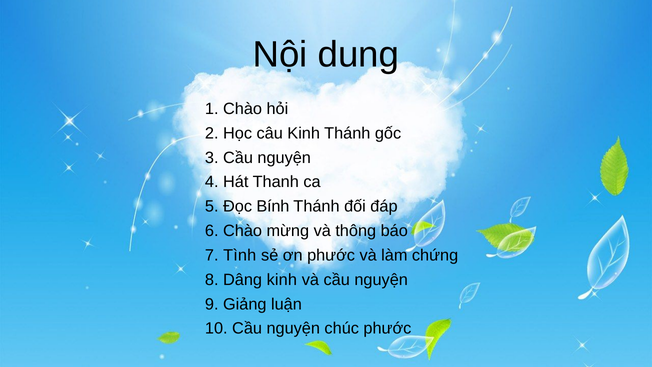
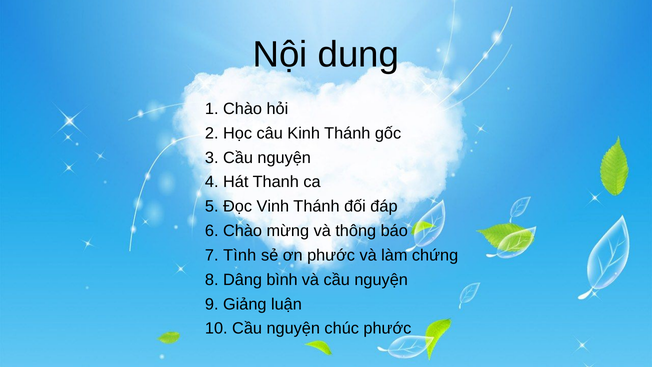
Bính: Bính -> Vinh (273, 206)
Dâng kinh: kinh -> bình (282, 280)
